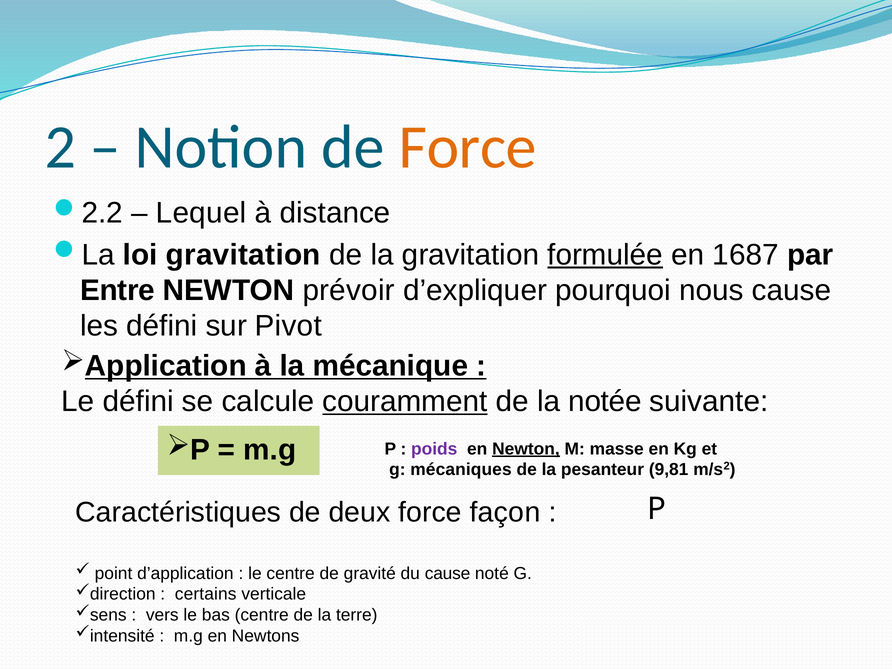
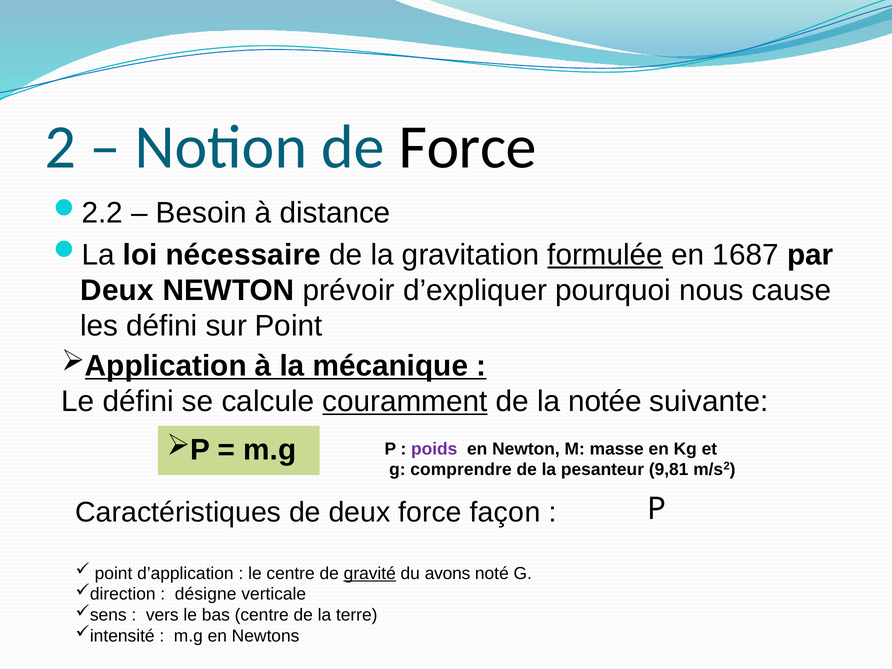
Force colour: orange -> black (468, 147)
Lequel: Lequel -> Besoin (201, 213)
loi gravitation: gravitation -> nécessaire (243, 255)
Entre: Entre -> Deux (117, 290)
sur Pivot: Pivot -> Point (289, 326)
Newton underline: present -> none (526, 449)
mécaniques: mécaniques -> comprendre (461, 470)
gravité underline: none -> present (370, 573)
du cause: cause -> avons (448, 573)
certains: certains -> désigne (206, 594)
